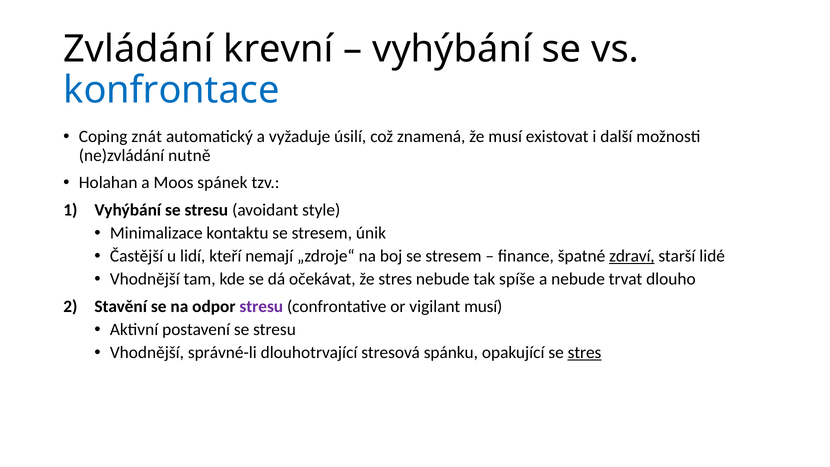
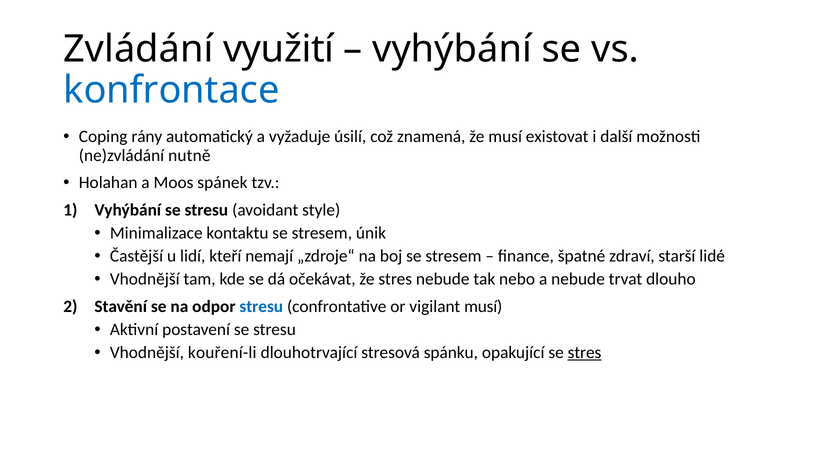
krevní: krevní -> využití (279, 49)
znát: znát -> rány (147, 137)
zdraví underline: present -> none (632, 256)
spíše: spíše -> nebo (517, 279)
stresu colour: purple -> blue (261, 306)
správné-li: správné-li -> kouření-li (222, 352)
